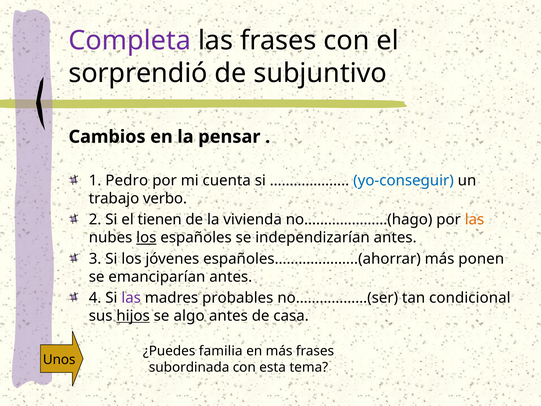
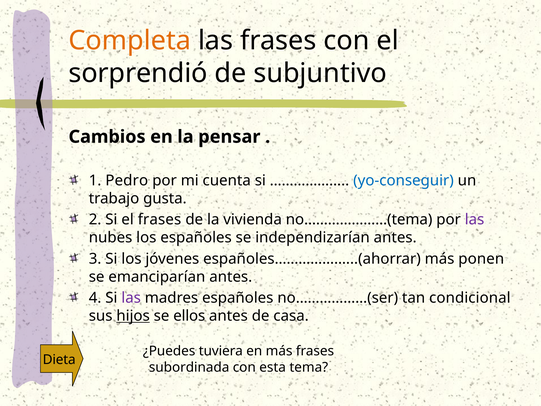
Completa colour: purple -> orange (130, 41)
verbo: verbo -> gusta (165, 198)
el tienen: tienen -> frases (159, 219)
no…………………(hago: no…………………(hago -> no…………………(tema (359, 219)
las colour: orange -> purple (475, 219)
los underline: present -> none (146, 238)
madres probables: probables -> españoles (238, 298)
algo: algo -> ellos (189, 316)
familia: familia -> tuviera (221, 351)
Unos: Unos -> Dieta (59, 359)
